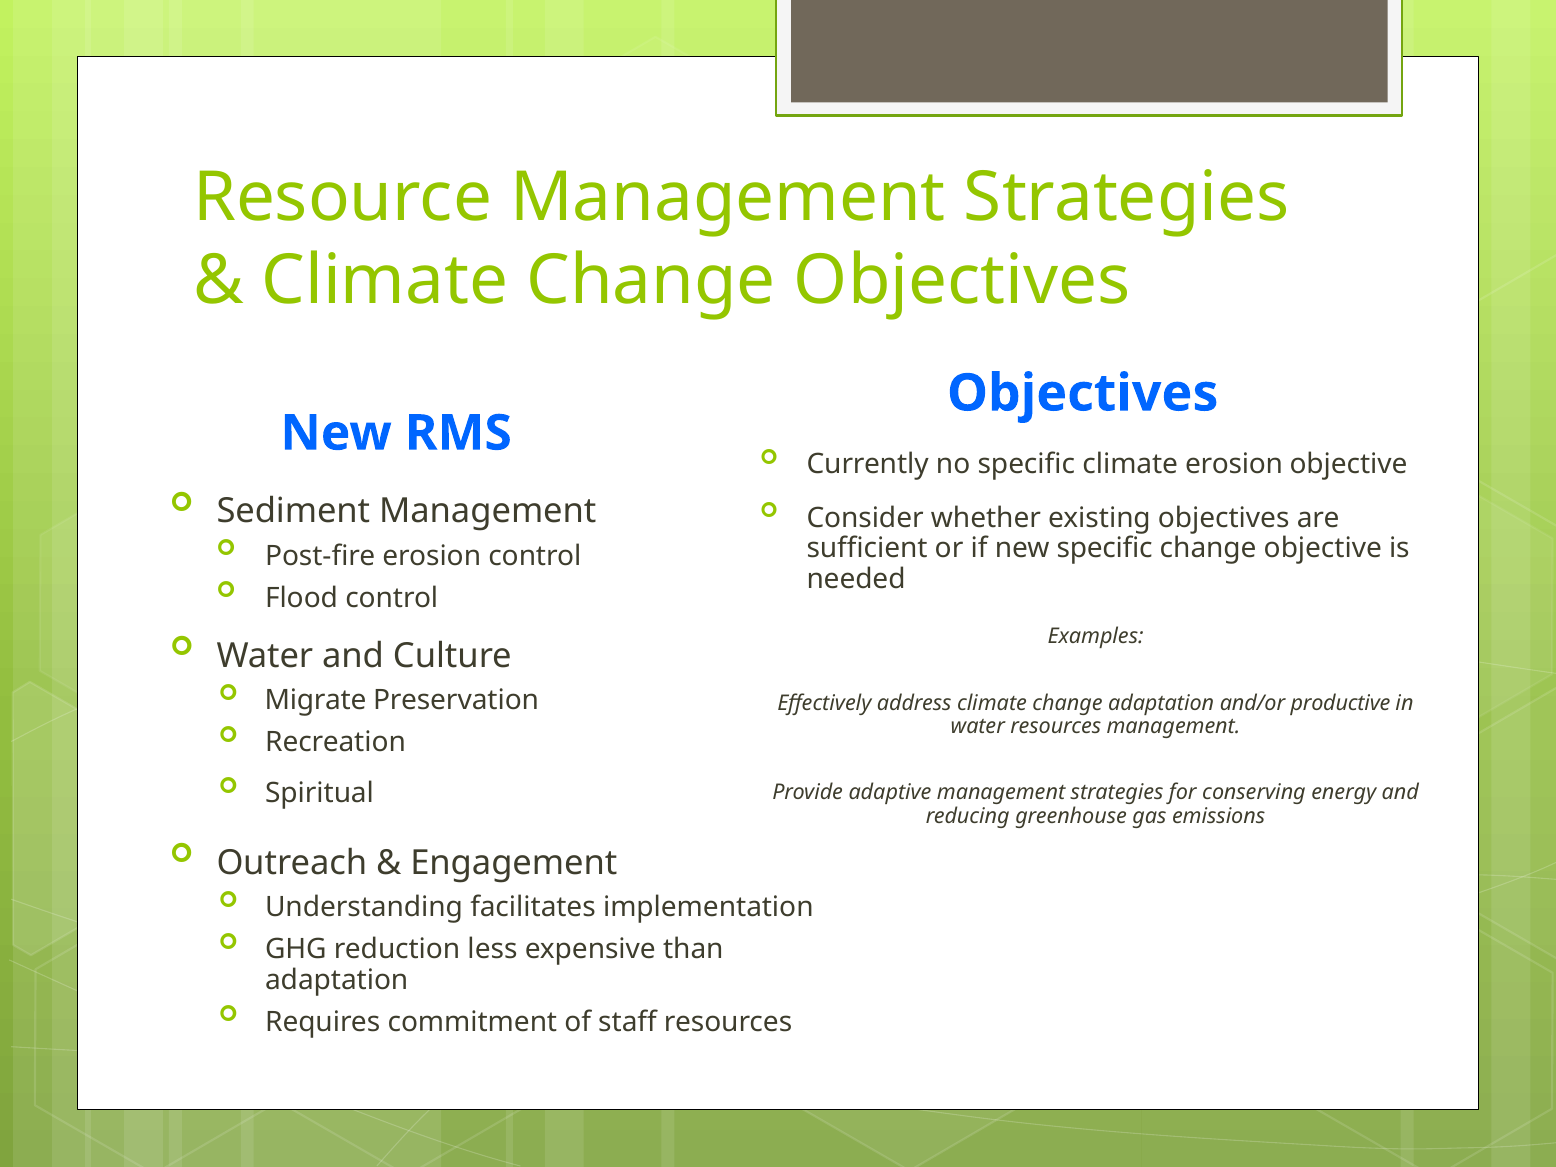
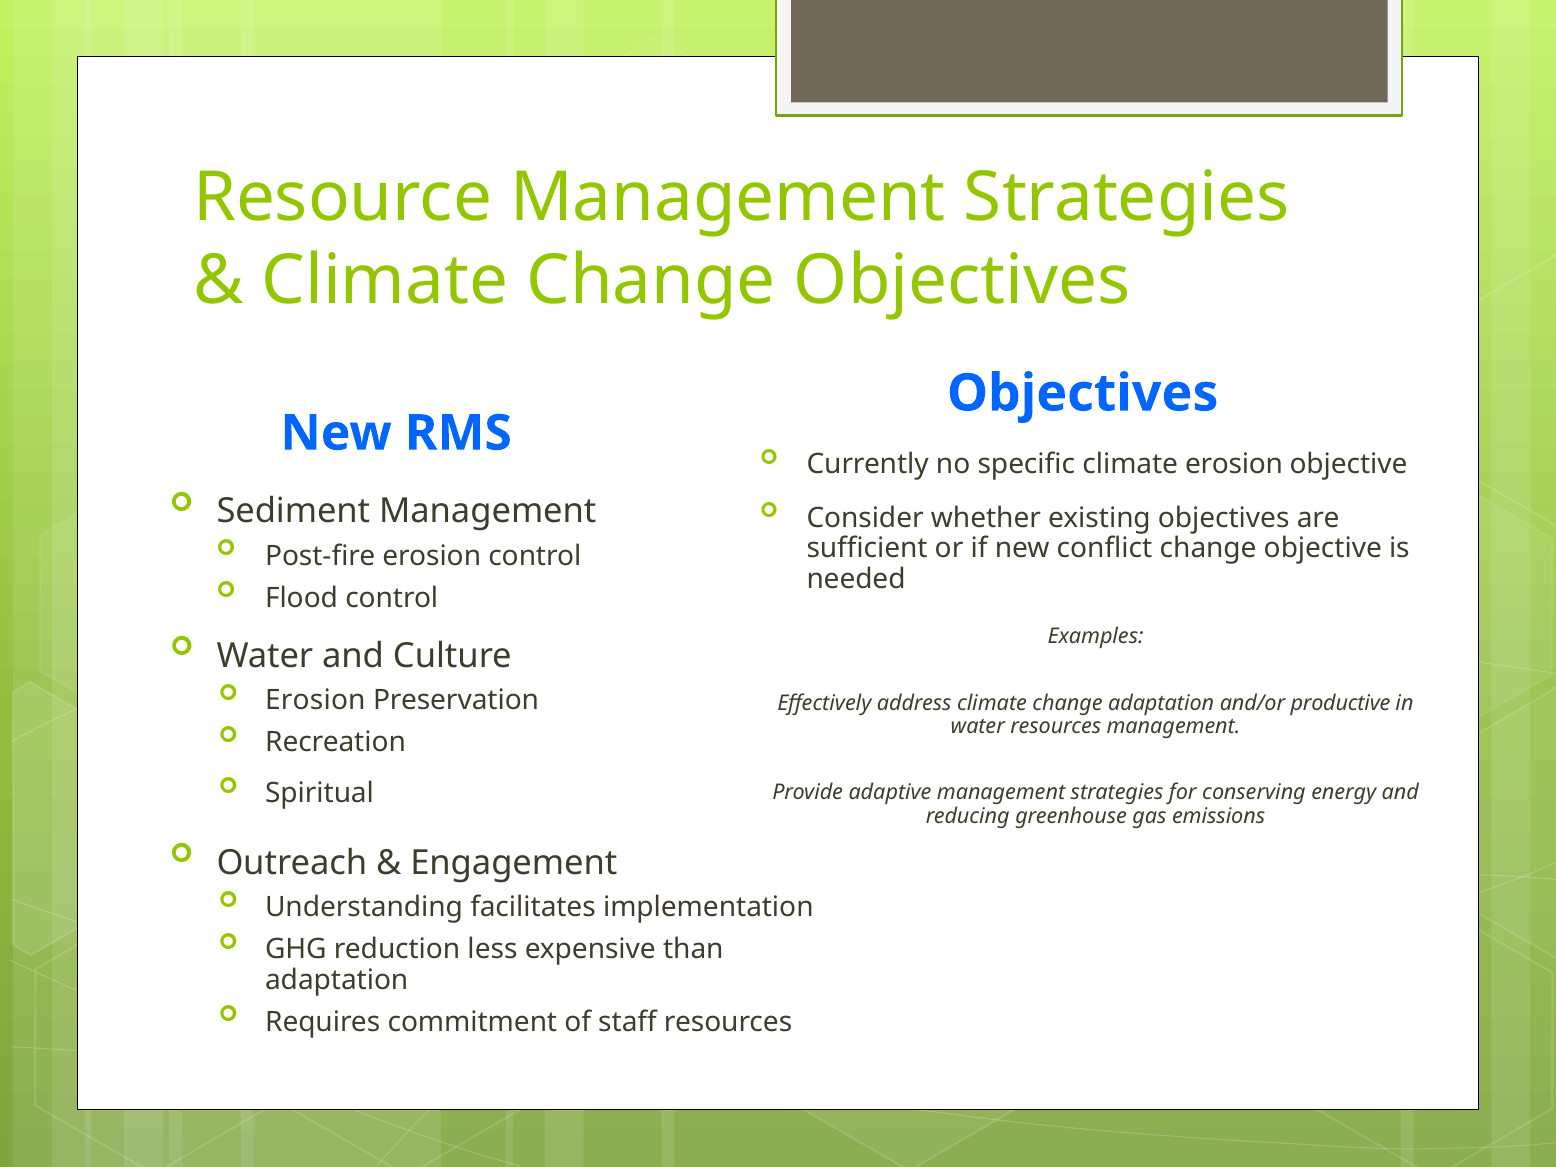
new specific: specific -> conflict (1105, 548)
Migrate: Migrate -> Erosion (315, 700)
